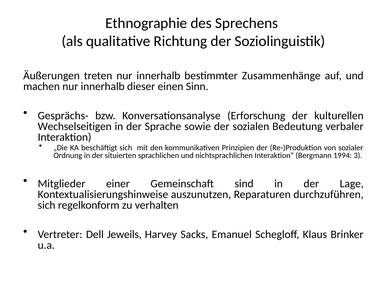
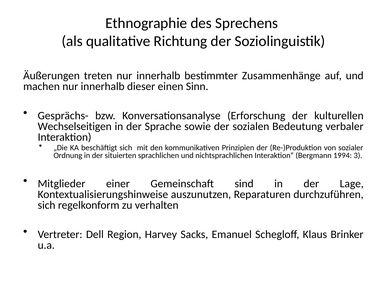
Jeweils: Jeweils -> Region (124, 235)
